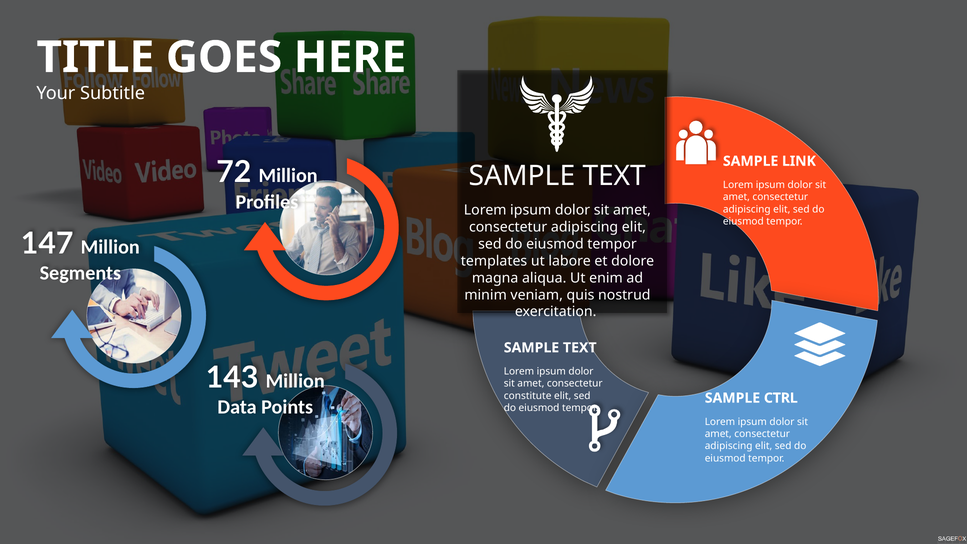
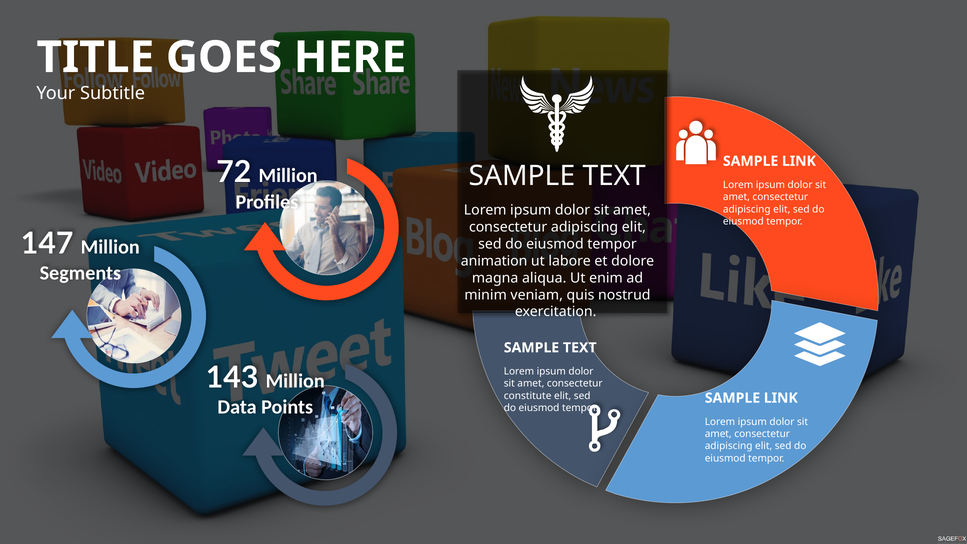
templates: templates -> animation (494, 261)
CTRL: CTRL -> LINK (781, 398)
